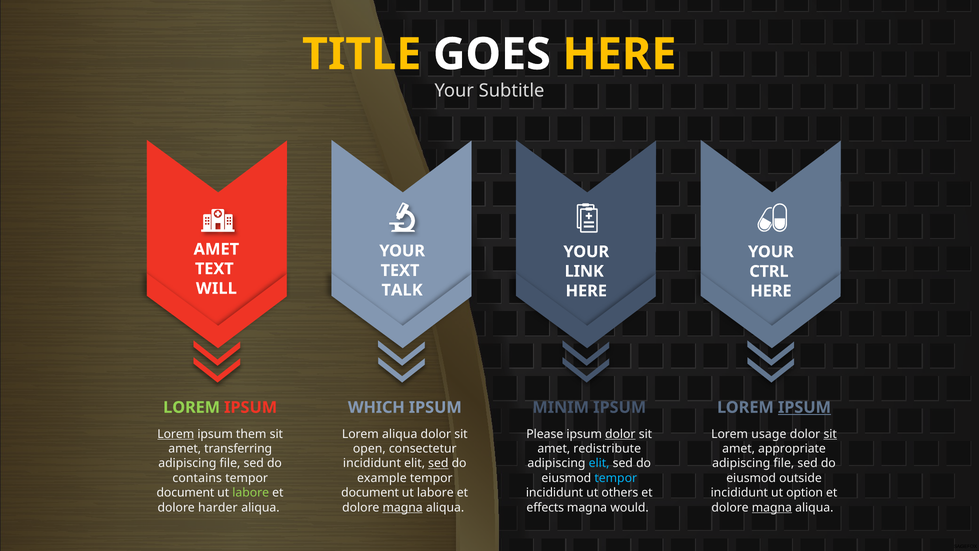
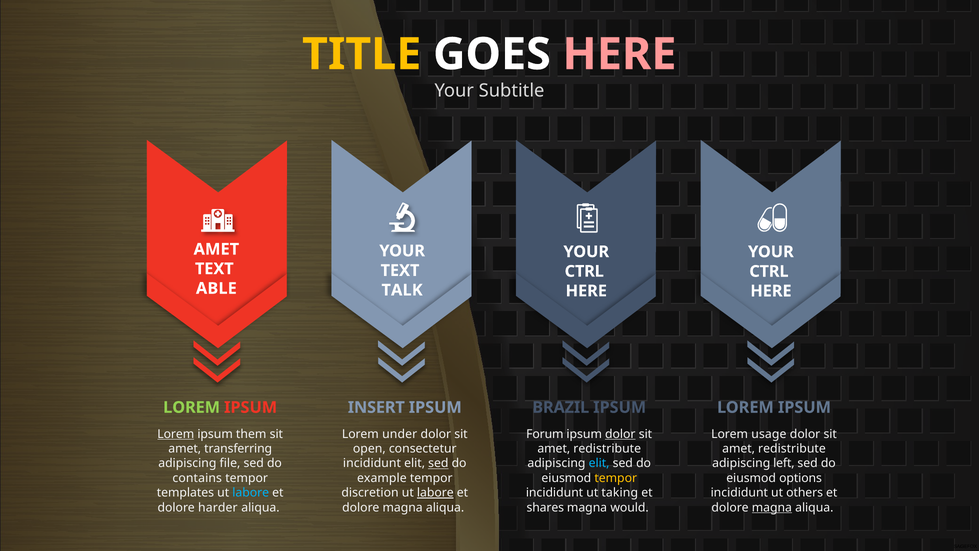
HERE colour: yellow -> pink (619, 54)
LINK: LINK -> CTRL (584, 271)
WILL: WILL -> ABLE (216, 288)
WHICH: WHICH -> INSERT (376, 407)
MINIM: MINIM -> BRAZIL (561, 407)
IPSUM underline: present -> none (804, 407)
Lorem aliqua: aliqua -> under (400, 434)
Please: Please -> Forum (545, 434)
sit underline: present -> none (830, 434)
appropriate: appropriate -> redistribute (792, 449)
file: file -> left (784, 463)
tempor colour: light blue -> yellow (616, 478)
outside: outside -> options (801, 478)
document: document -> templates (185, 493)
labore colour: light green -> light blue (251, 493)
document: document -> discretion (370, 493)
labore underline: none -> present (435, 493)
others: others -> taking (620, 493)
option: option -> others (805, 493)
magna underline: present -> none (403, 507)
effects: effects -> shares (545, 507)
